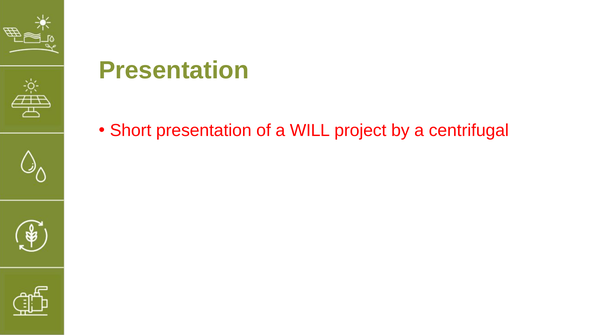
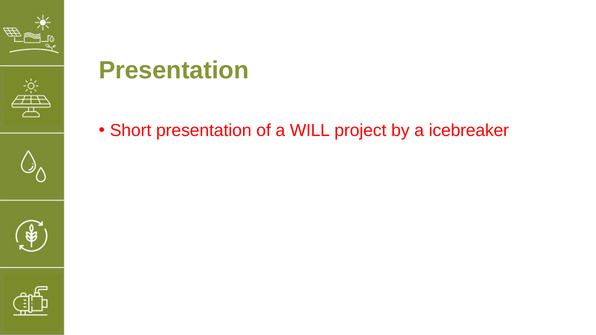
centrifugal: centrifugal -> icebreaker (469, 131)
